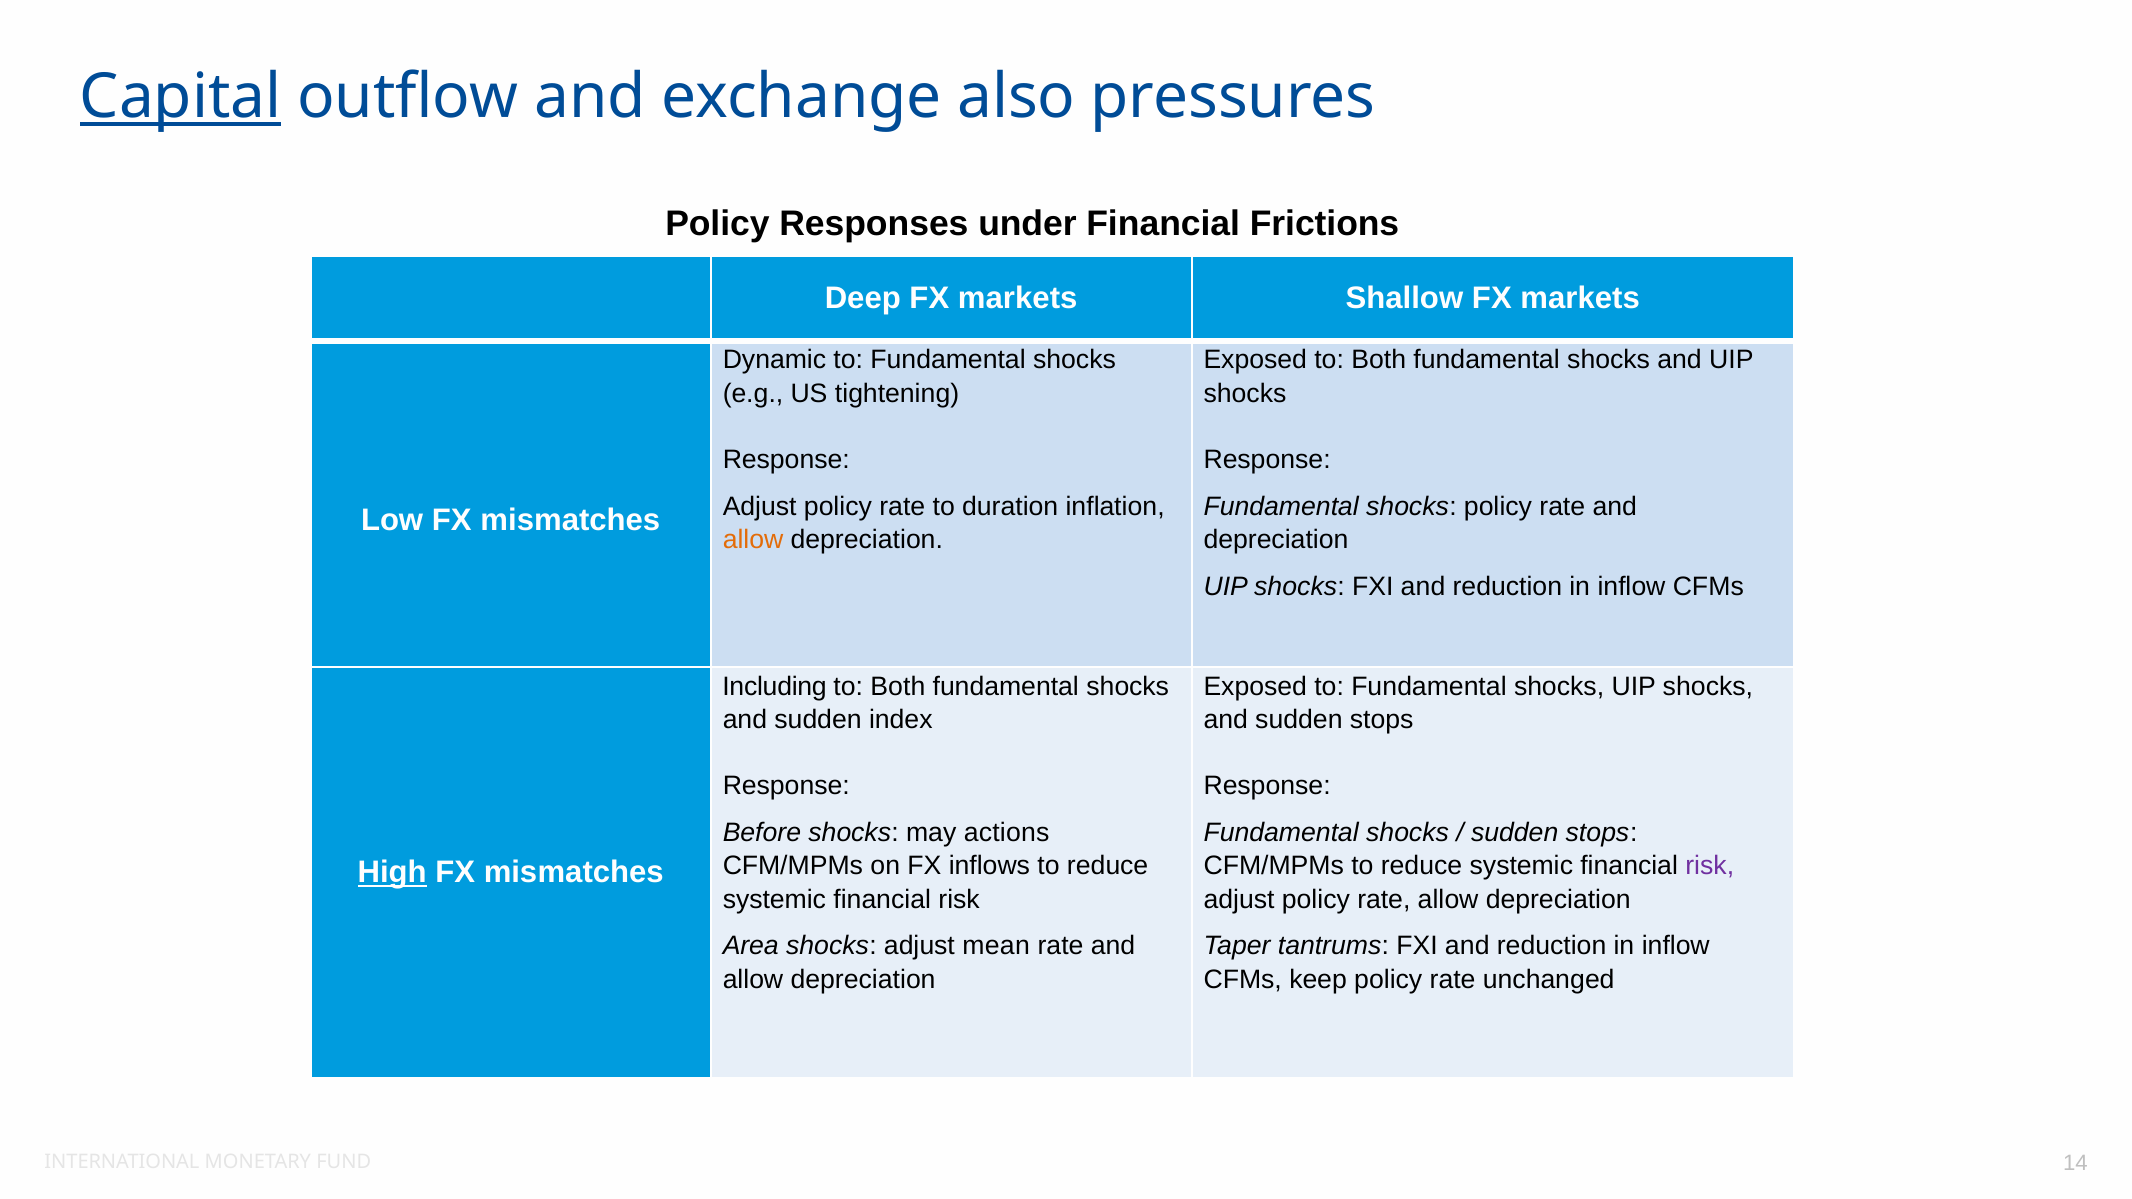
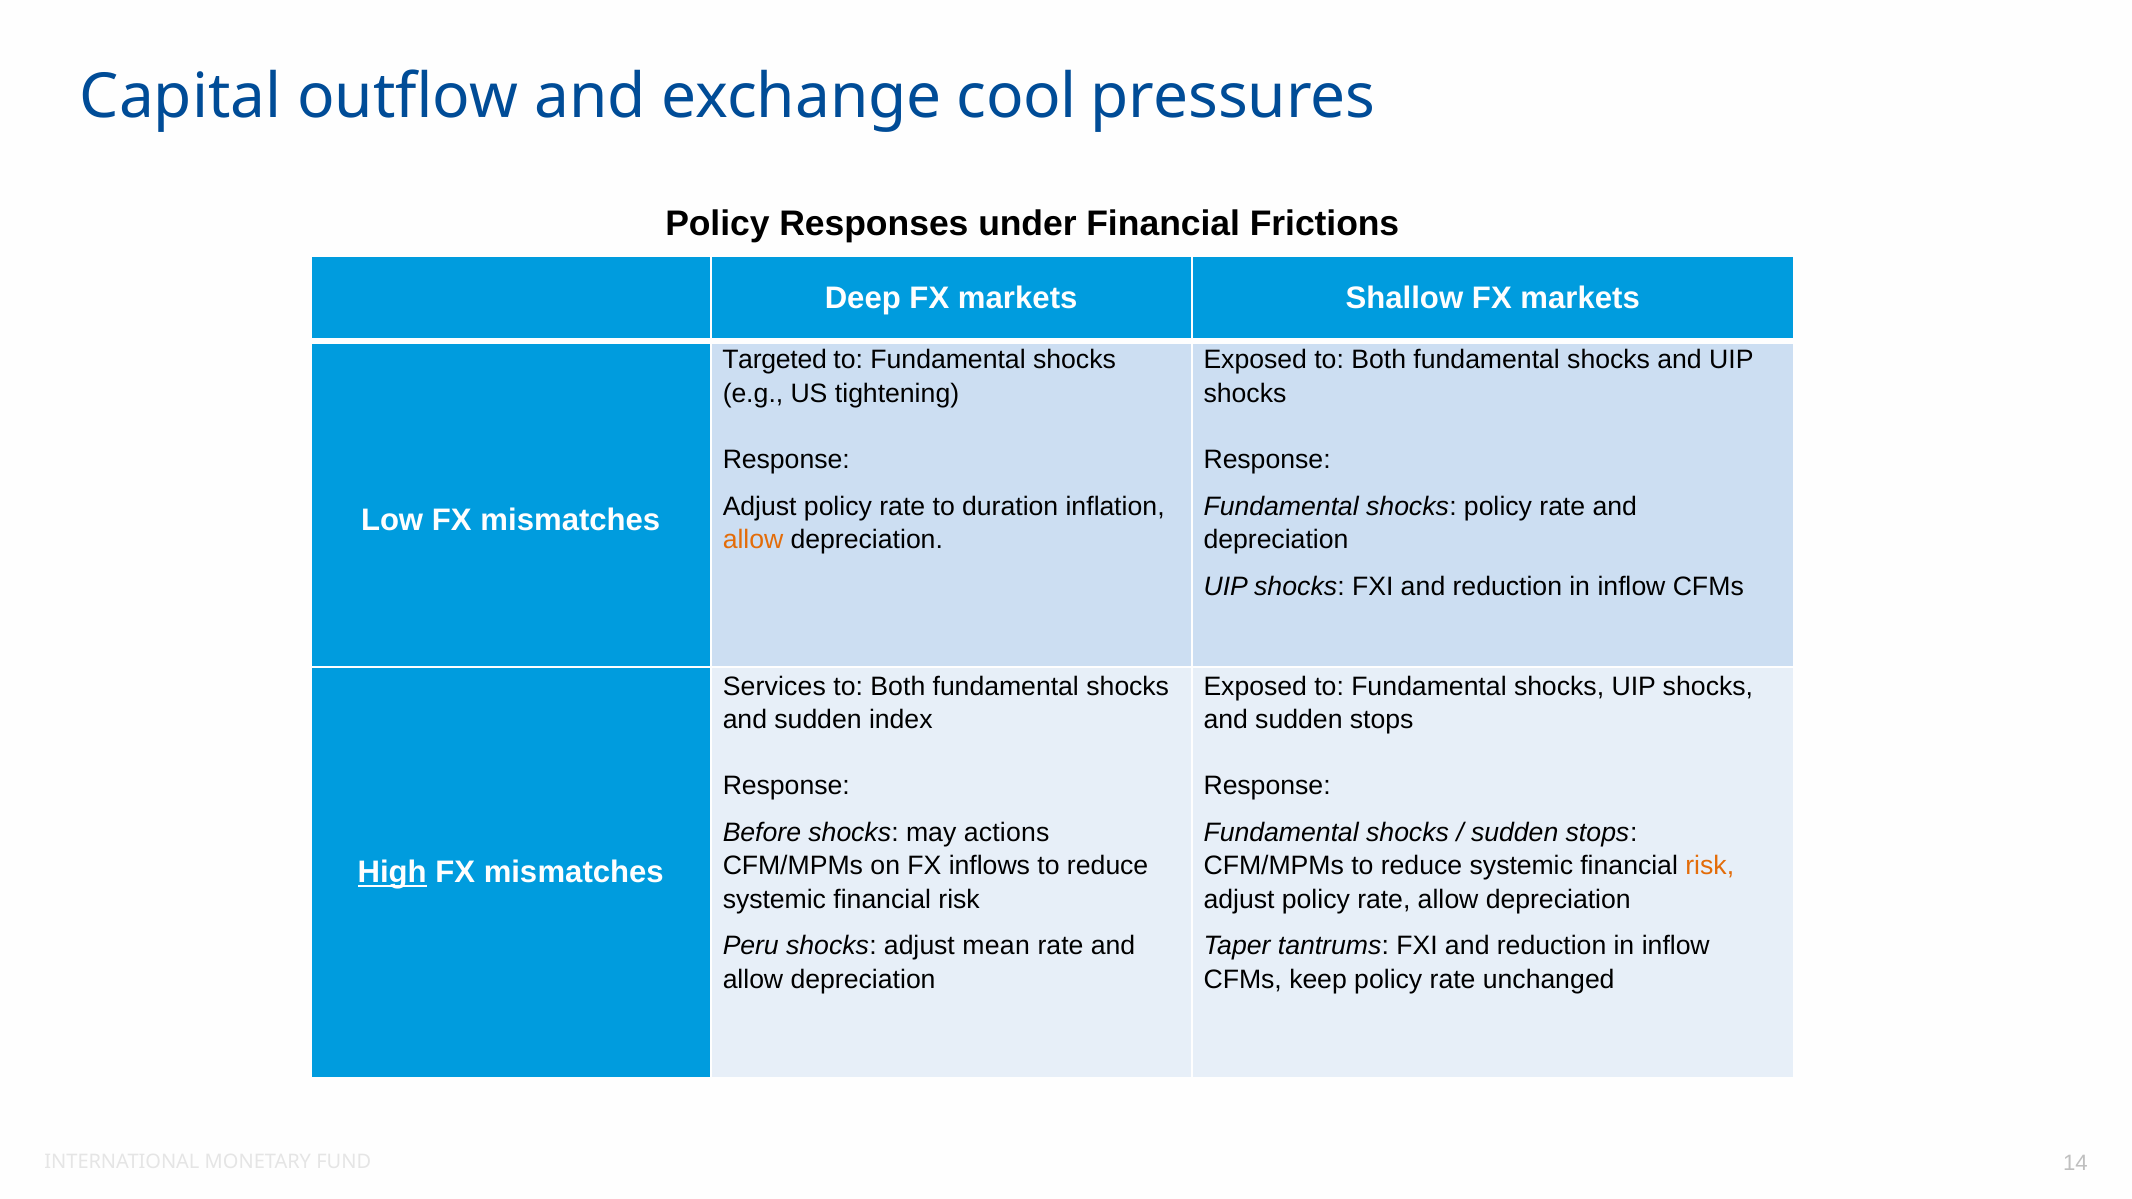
Capital underline: present -> none (181, 97)
also: also -> cool (1017, 97)
Dynamic: Dynamic -> Targeted (775, 360)
Including: Including -> Services (774, 686)
risk colour: purple -> orange (1710, 866)
Area: Area -> Peru (751, 946)
